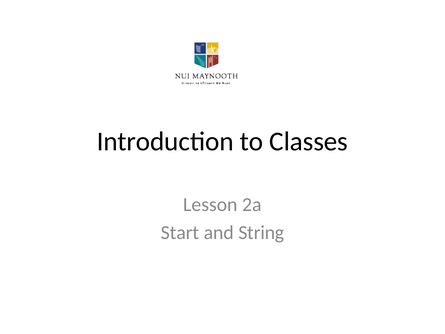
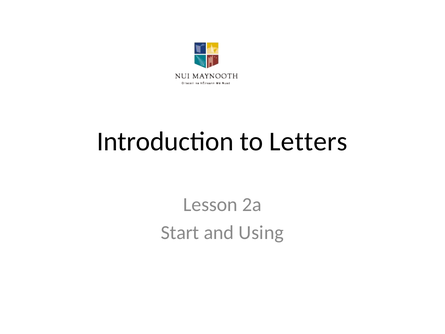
Classes: Classes -> Letters (308, 141)
String: String -> Using (261, 232)
